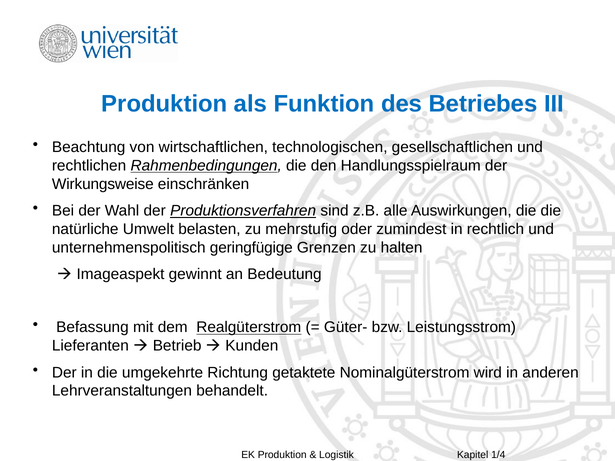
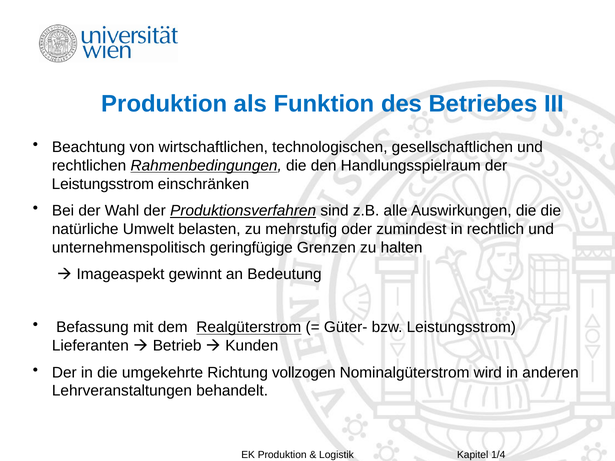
Wirkungsweise: Wirkungsweise -> Leistungsstrom (103, 184)
getaktete: getaktete -> vollzogen (304, 373)
